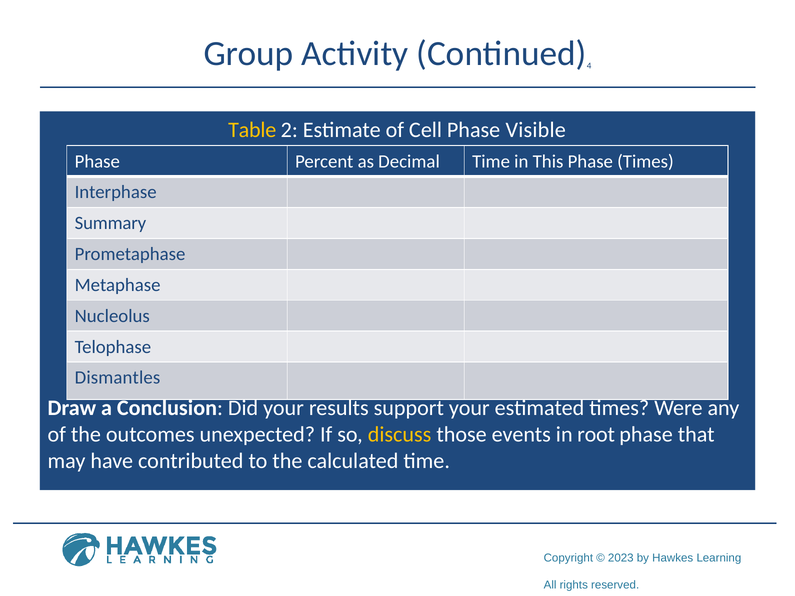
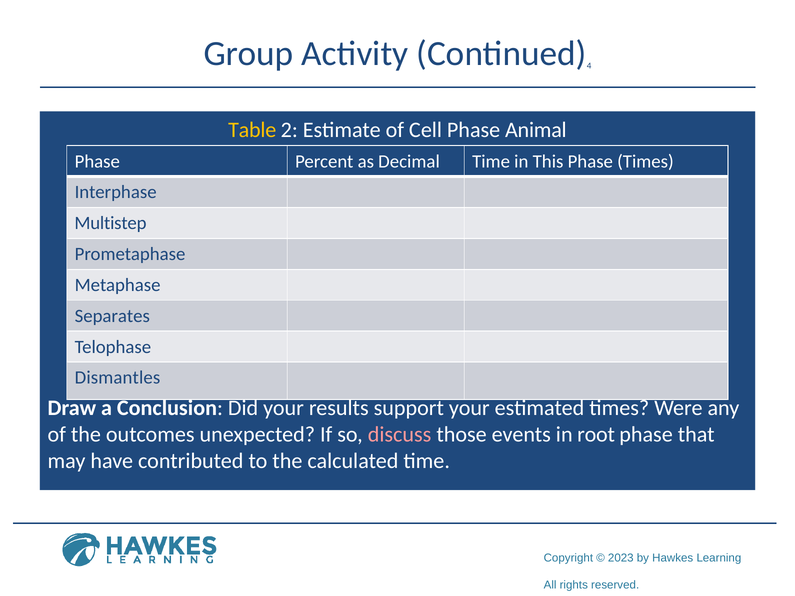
Visible: Visible -> Animal (536, 130)
Summary: Summary -> Multistep (110, 223)
Nucleolus: Nucleolus -> Separates (112, 316)
discuss colour: yellow -> pink (400, 435)
